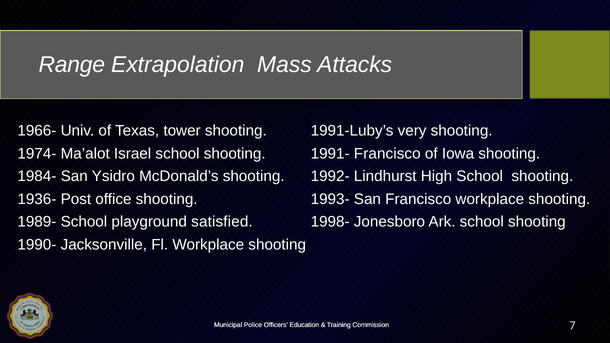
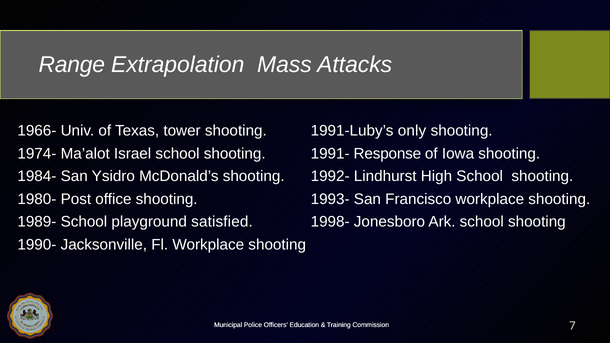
very: very -> only (412, 131)
1991- Francisco: Francisco -> Response (387, 154)
1936-: 1936- -> 1980- (37, 199)
